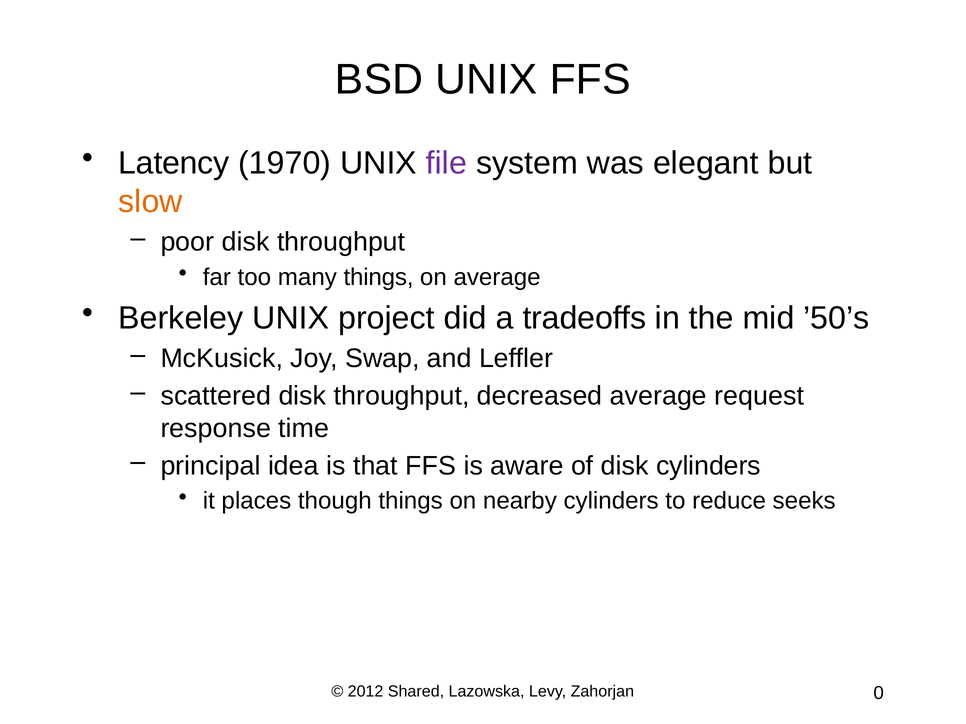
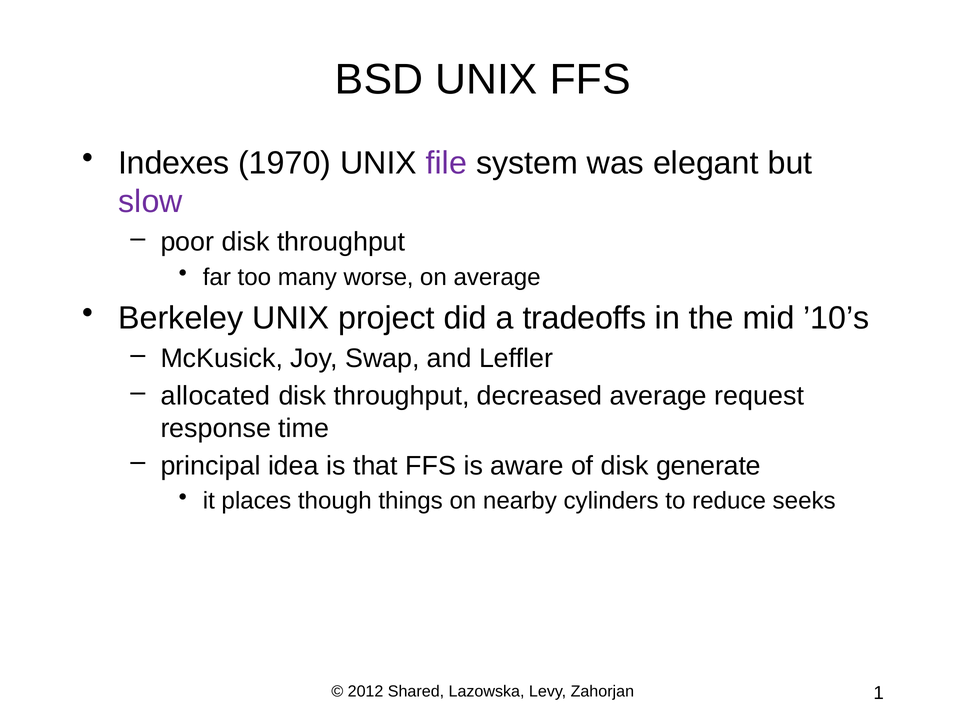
Latency: Latency -> Indexes (174, 163)
slow colour: orange -> purple (151, 202)
many things: things -> worse (379, 278)
’50’s: ’50’s -> ’10’s (836, 318)
scattered: scattered -> allocated (216, 396)
disk cylinders: cylinders -> generate (708, 466)
0: 0 -> 1 (879, 694)
